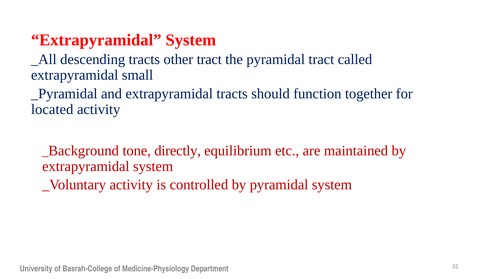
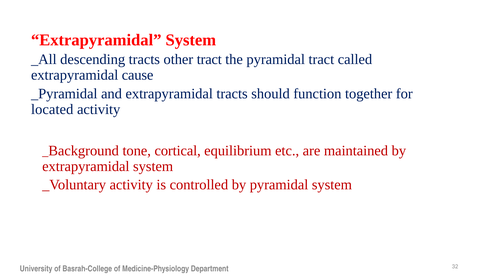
small: small -> cause (138, 75)
directly: directly -> cortical (178, 151)
